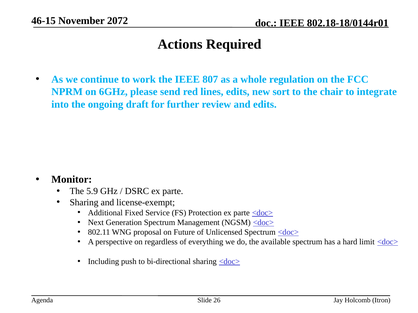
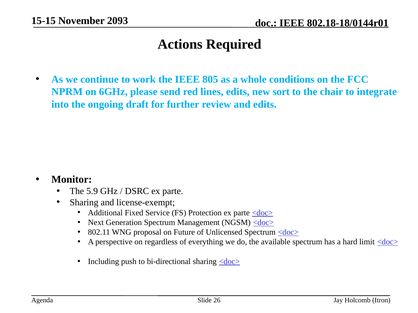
46-15: 46-15 -> 15-15 (44, 21)
2072: 2072 -> 2093 (118, 21)
807: 807 -> 805 (210, 79)
regulation: regulation -> conditions (292, 79)
